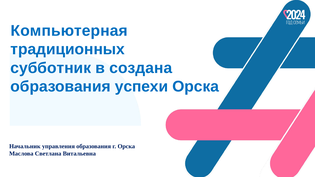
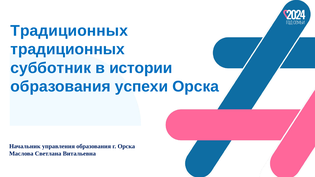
Компьютерная: Компьютерная -> Традиционных (69, 31)
создана: создана -> истории (141, 68)
